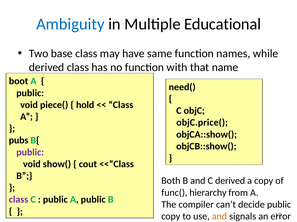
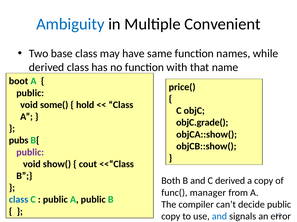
Educational: Educational -> Convenient (222, 24)
need(: need( -> price( (182, 87)
piece(: piece( -> some( (54, 105)
objC.price(: objC.price( -> objC.grade( (202, 123)
hierarchy: hierarchy -> manager (208, 193)
class colour: purple -> blue (19, 200)
and colour: orange -> blue (219, 217)
